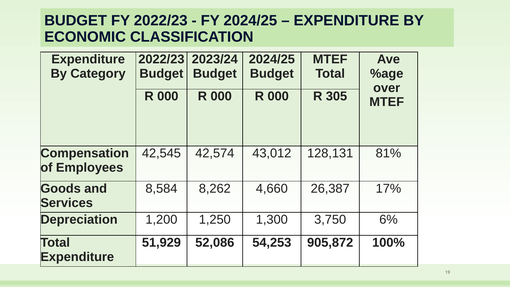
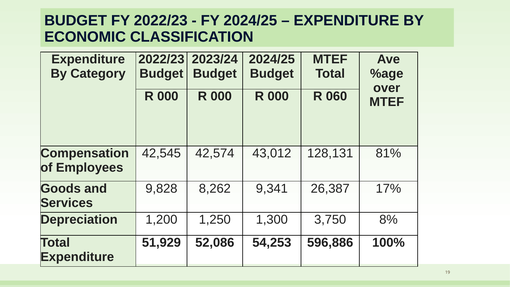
305: 305 -> 060 (337, 96)
8,584: 8,584 -> 9,828 (161, 189)
4,660: 4,660 -> 9,341 (272, 189)
6%: 6% -> 8% (389, 220)
905,872: 905,872 -> 596,886 (330, 243)
